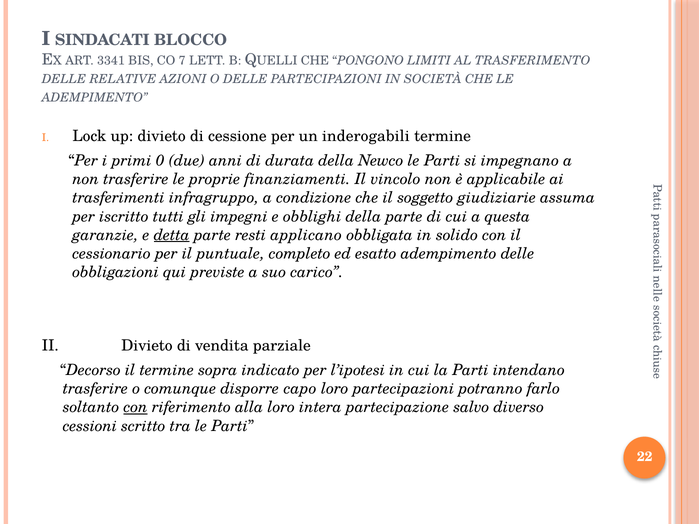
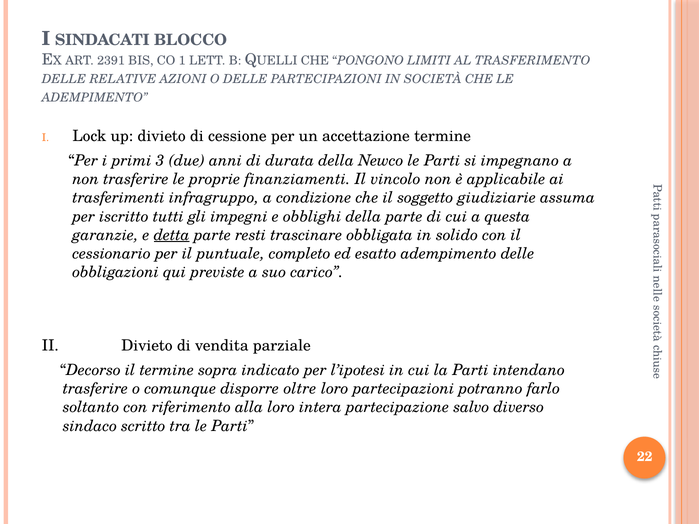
3341: 3341 -> 2391 (111, 60)
7: 7 -> 1 (182, 60)
inderogabili: inderogabili -> accettazione (366, 136)
0: 0 -> 3 (160, 161)
applicano: applicano -> trascinare (306, 235)
capo: capo -> oltre (300, 389)
con underline: present -> none (136, 408)
cessioni: cessioni -> sindaco (90, 426)
